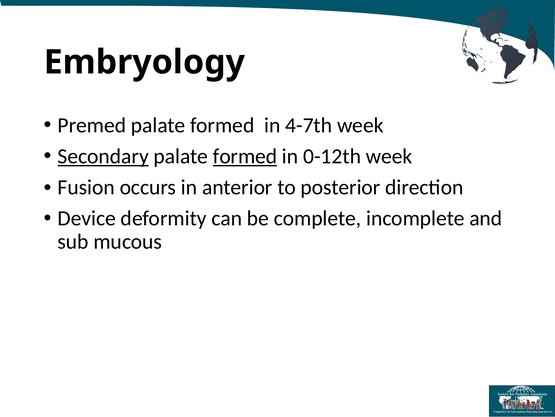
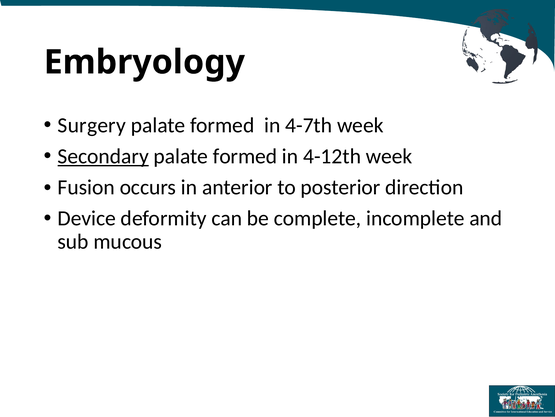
Premed: Premed -> Surgery (92, 125)
formed underline: present -> none (245, 156)
0-12th: 0-12th -> 4-12th (332, 156)
